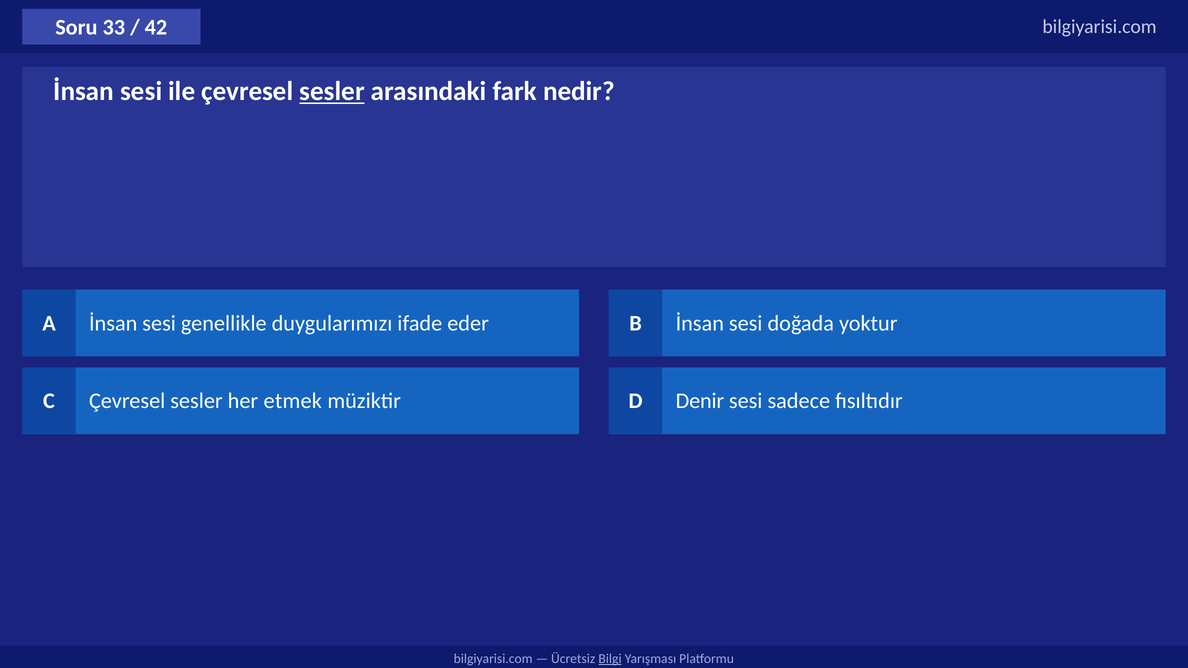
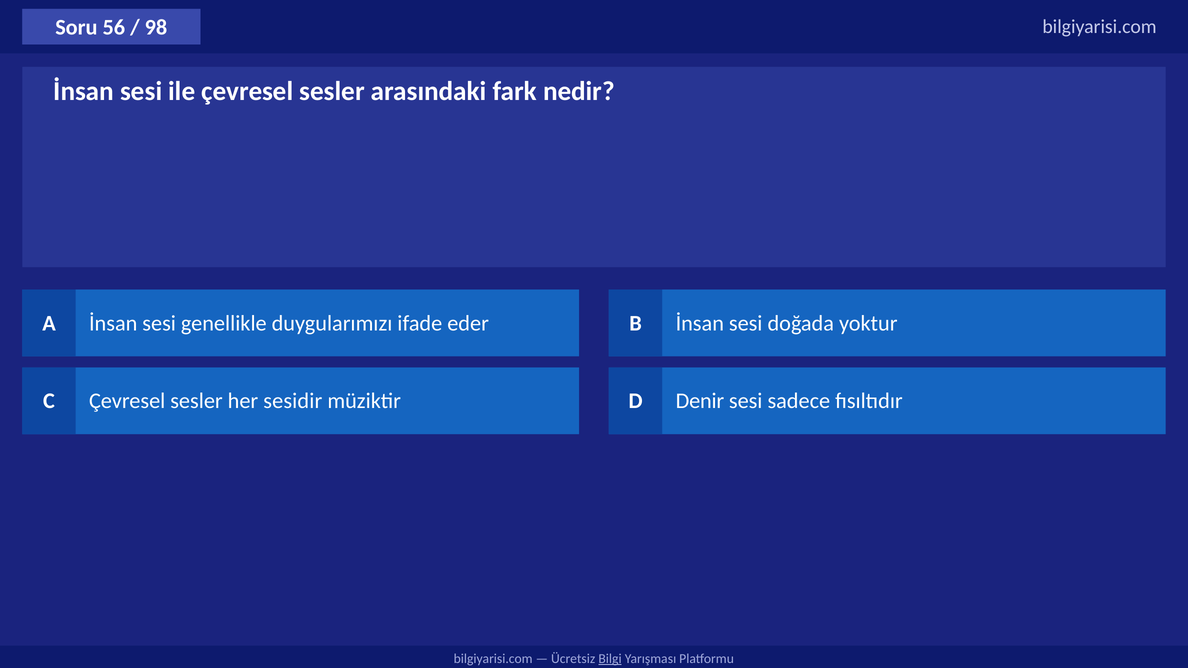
33: 33 -> 56 (114, 27)
42: 42 -> 98 (156, 27)
sesler underline: present -> none (332, 91)
etmek: etmek -> sesidir (293, 401)
